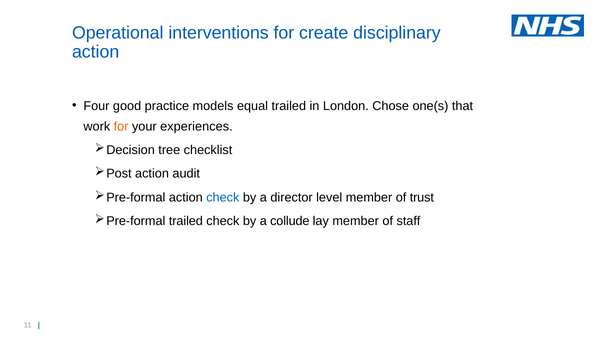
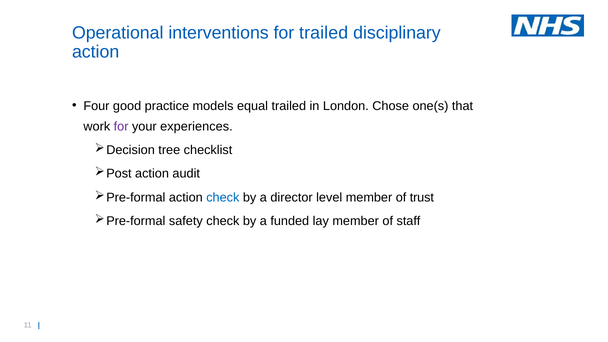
for create: create -> trailed (324, 33)
for colour: orange -> purple (121, 126)
trailed: trailed -> safety (186, 221)
collude: collude -> funded (290, 221)
